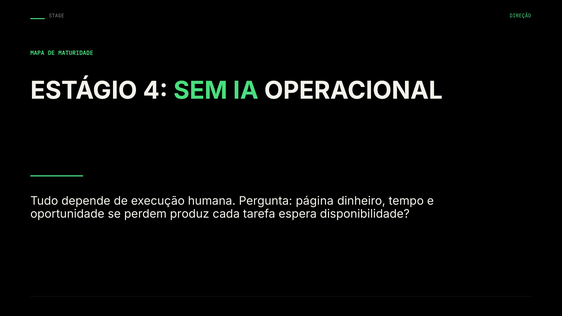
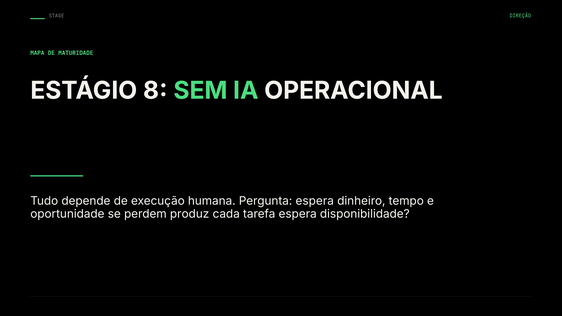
4: 4 -> 8 (155, 91)
Pergunta página: página -> espera (315, 201)
